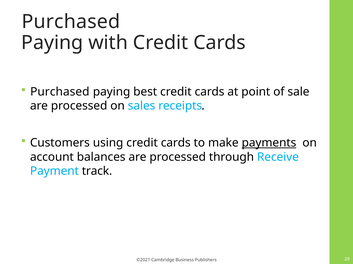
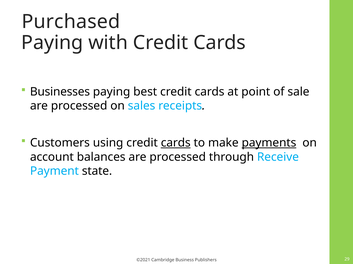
Purchased: Purchased -> Businesses (60, 92)
cards underline: none -> present (176, 143)
track: track -> state (97, 171)
